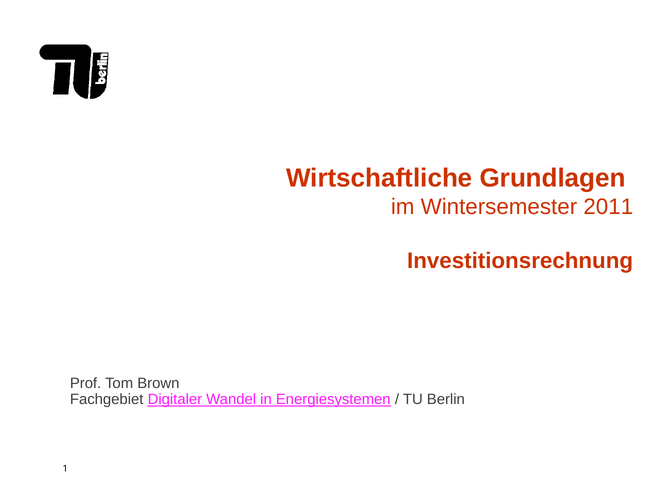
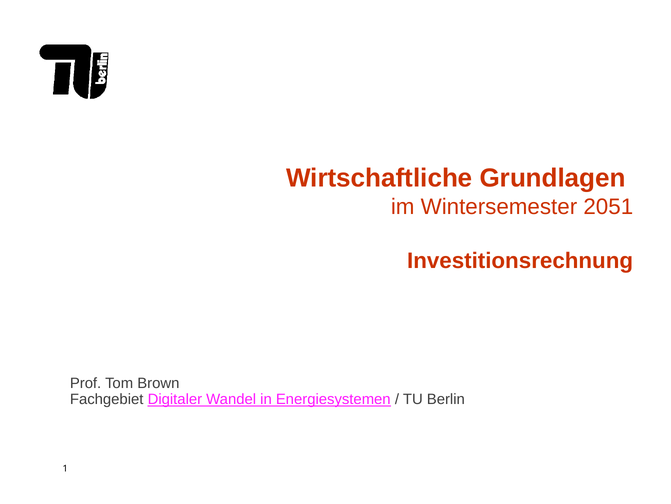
2011: 2011 -> 2051 (608, 207)
